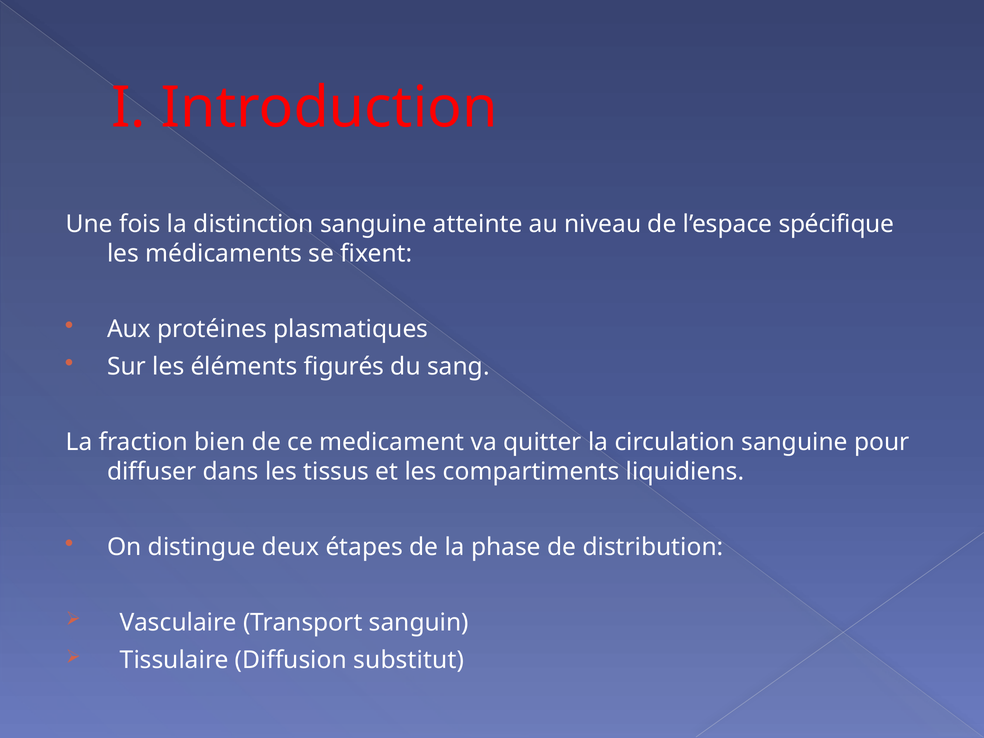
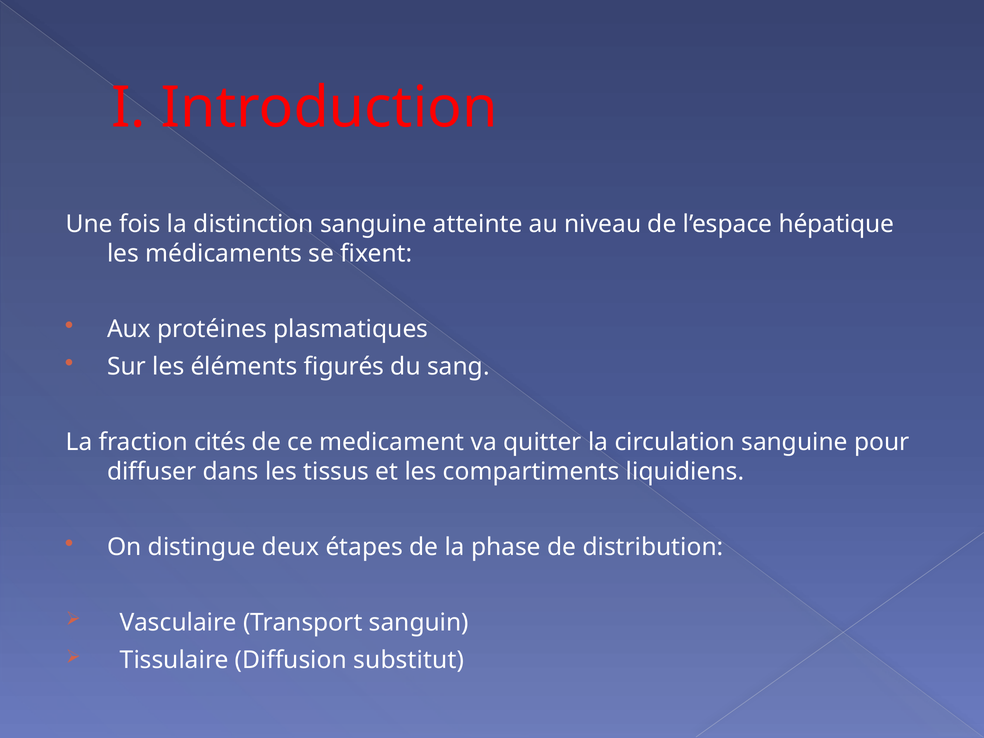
spécifique: spécifique -> hépatique (836, 224)
bien: bien -> cités (220, 442)
